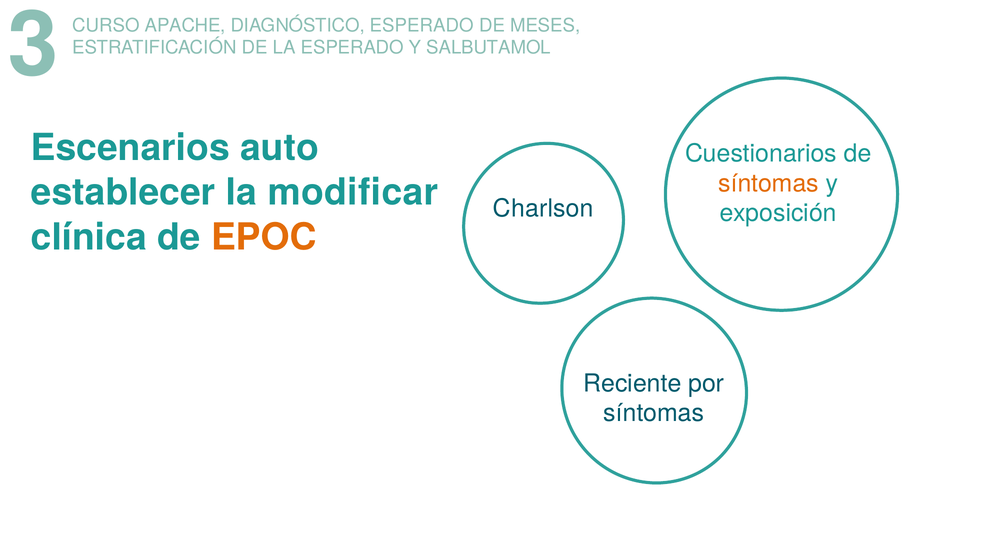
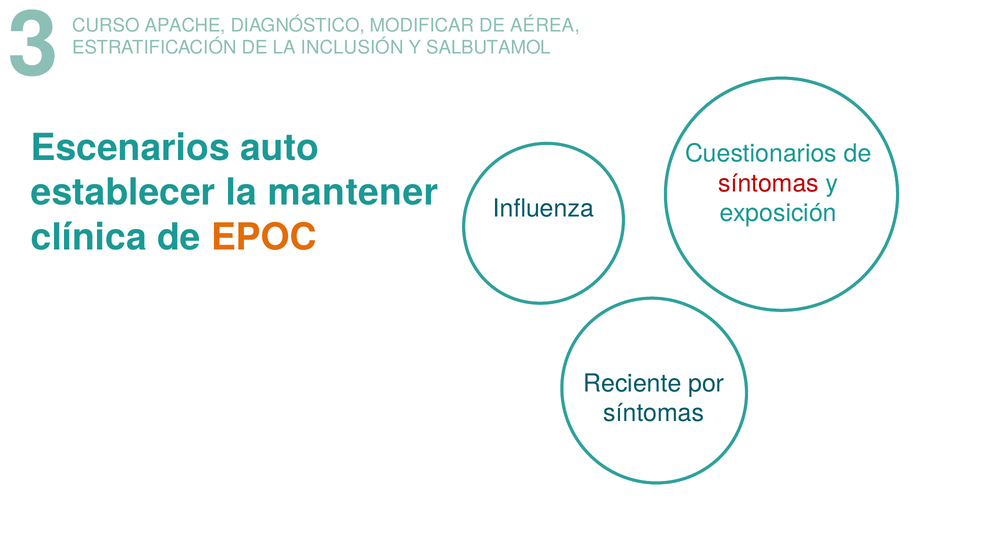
DIAGNÓSTICO ESPERADO: ESPERADO -> MODIFICAR (422, 25)
MESES: MESES -> AÉREA (545, 25)
LA ESPERADO: ESPERADO -> INCLUSIÓN (352, 48)
síntomas colour: orange -> red (769, 183)
modificar: modificar -> mantener (353, 193)
Charlson: Charlson -> Influenza (543, 209)
